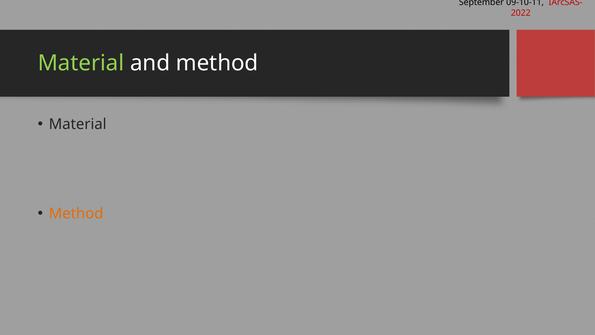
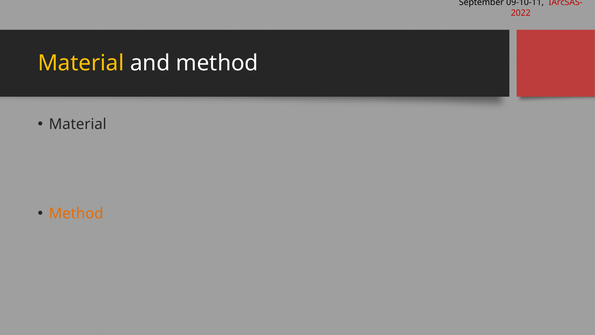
Material colour: light green -> yellow (81, 63)
